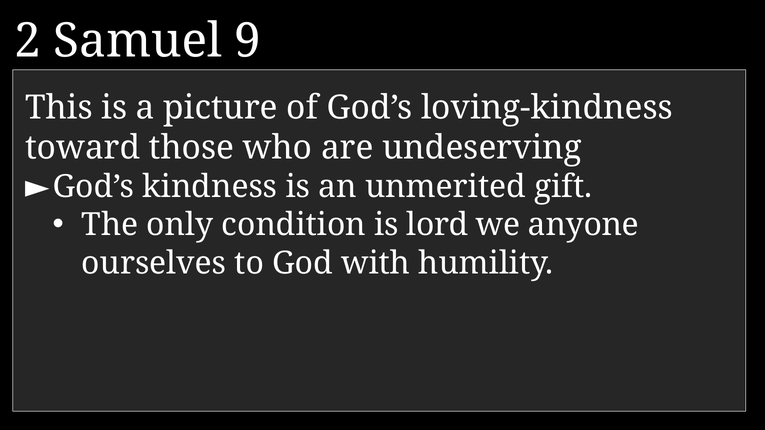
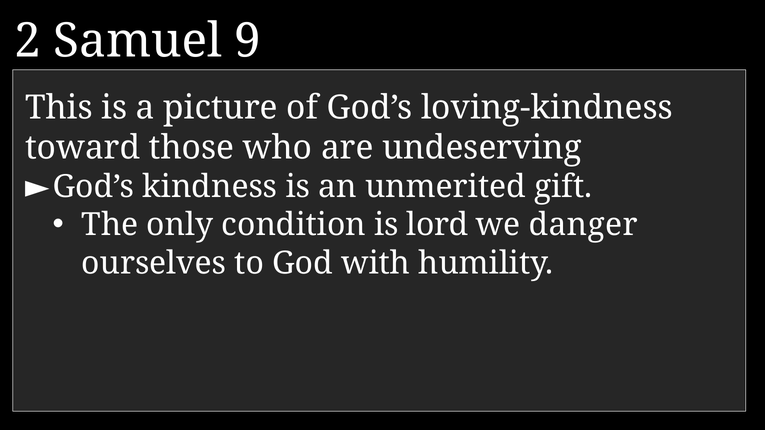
anyone: anyone -> danger (583, 225)
